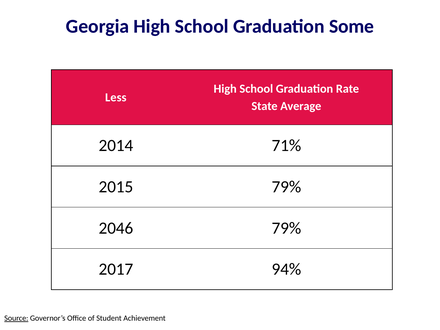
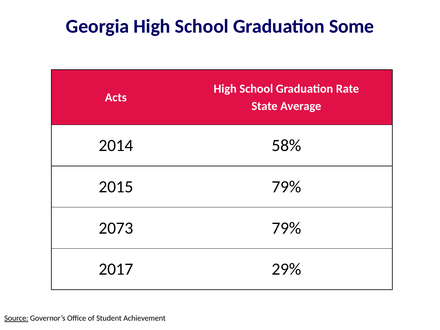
Less: Less -> Acts (116, 97)
71%: 71% -> 58% (286, 146)
2046: 2046 -> 2073 (116, 228)
94%: 94% -> 29% (286, 269)
